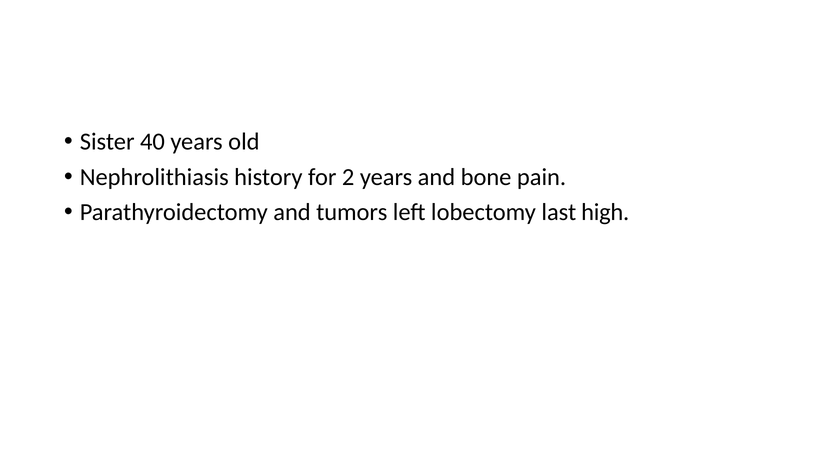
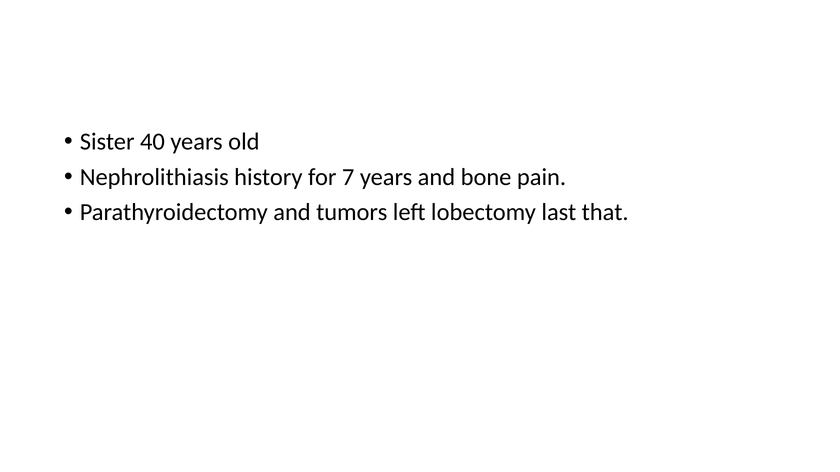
2: 2 -> 7 (348, 177)
high: high -> that (605, 212)
